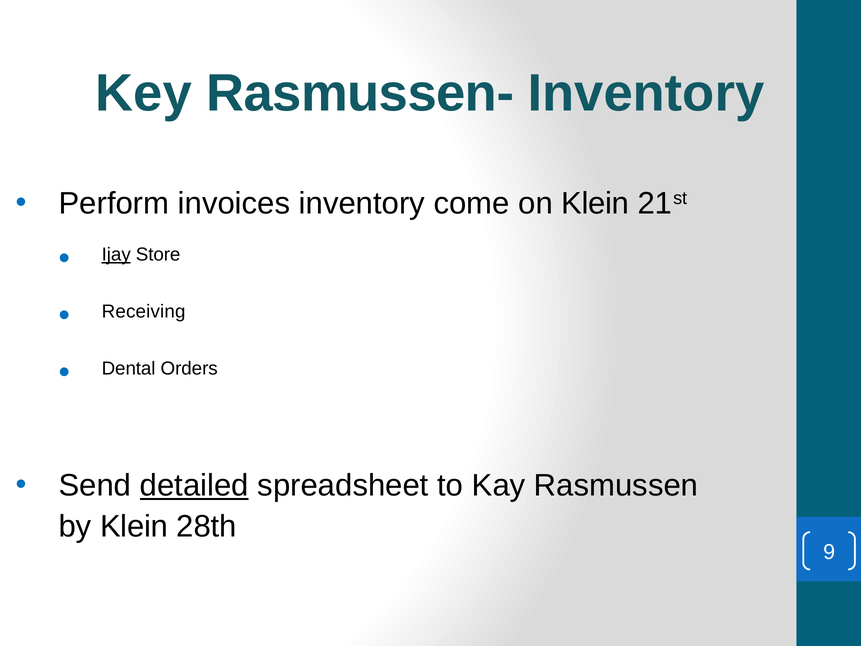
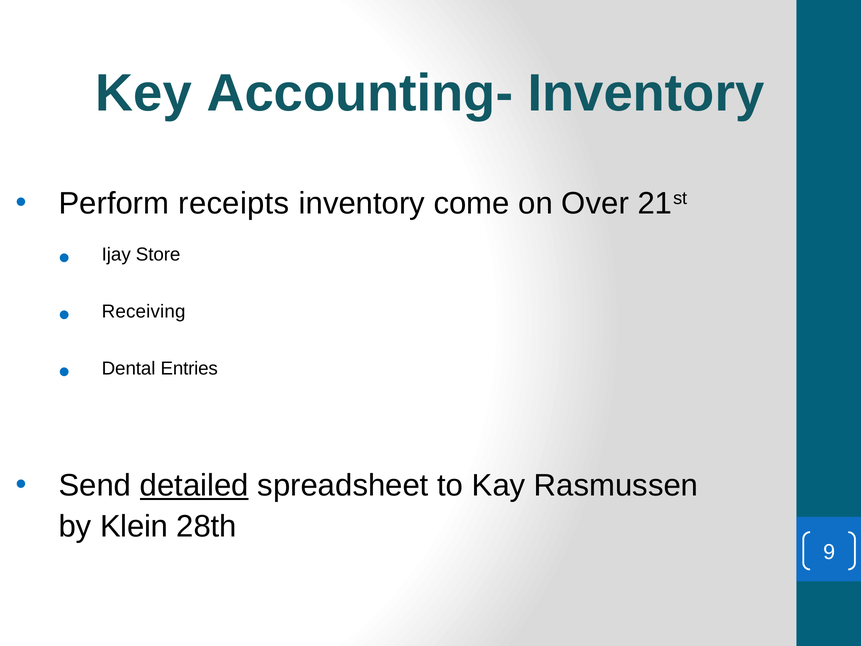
Rasmussen-: Rasmussen- -> Accounting- (360, 93)
invoices: invoices -> receipts (234, 203)
on Klein: Klein -> Over (595, 203)
Ijay underline: present -> none (116, 255)
Orders: Orders -> Entries (189, 369)
